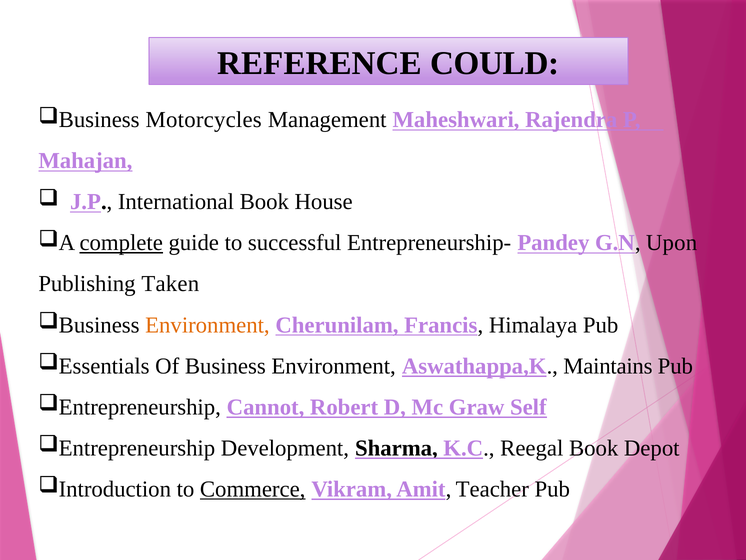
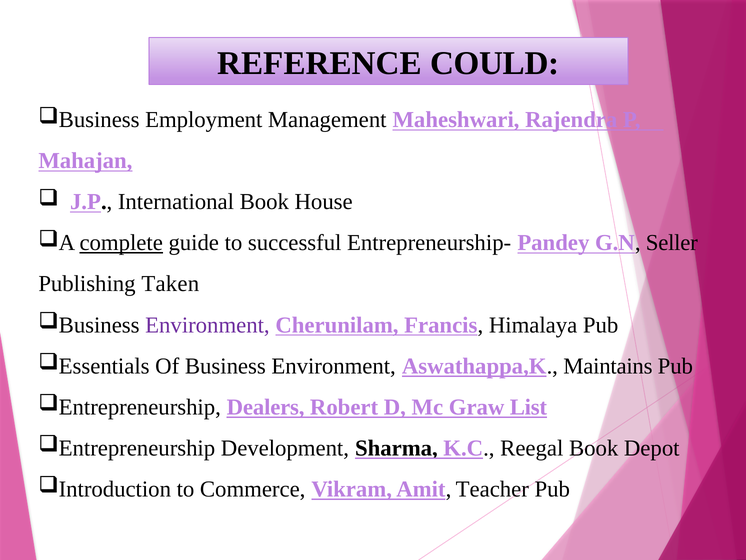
Motorcycles: Motorcycles -> Employment (204, 120)
Upon: Upon -> Seller (672, 243)
Environment colour: orange -> purple (207, 325)
Cannot: Cannot -> Dealers (266, 407)
Self: Self -> List (528, 407)
Commerce underline: present -> none (253, 489)
